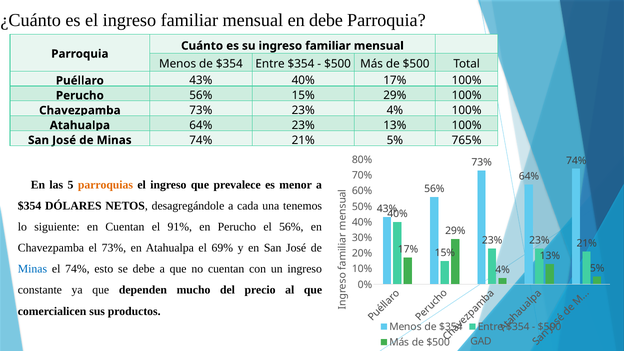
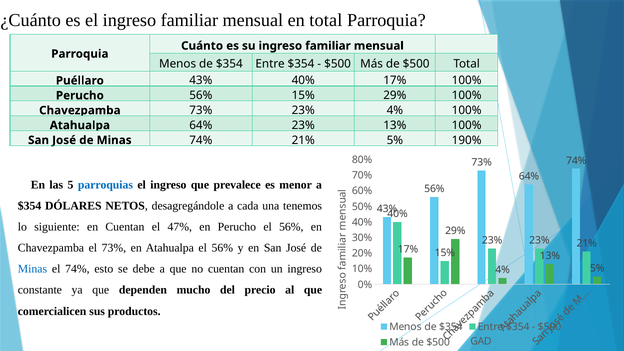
en debe: debe -> total (326, 20)
765%: 765% -> 190% (467, 140)
parroquias colour: orange -> blue (105, 185)
91%: 91% -> 47% (180, 227)
Atahualpa el 69%: 69% -> 56% (222, 248)
